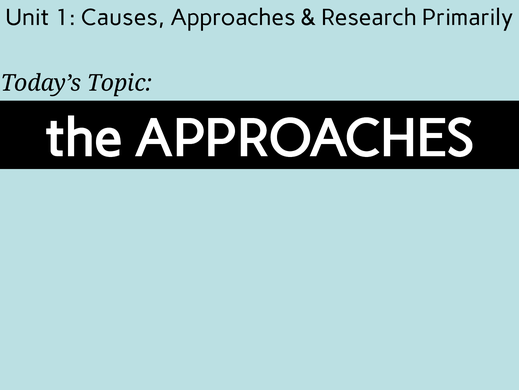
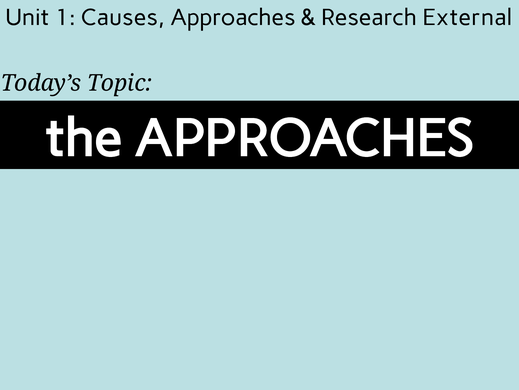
Primarily: Primarily -> External (468, 17)
